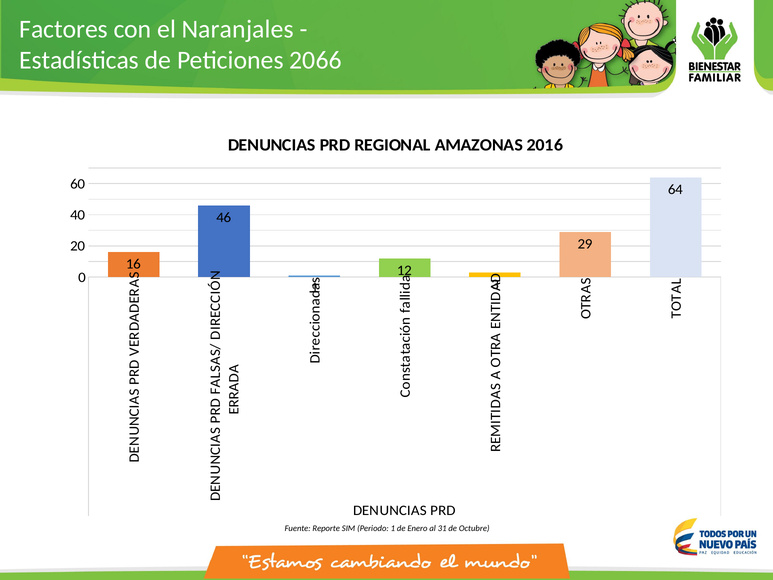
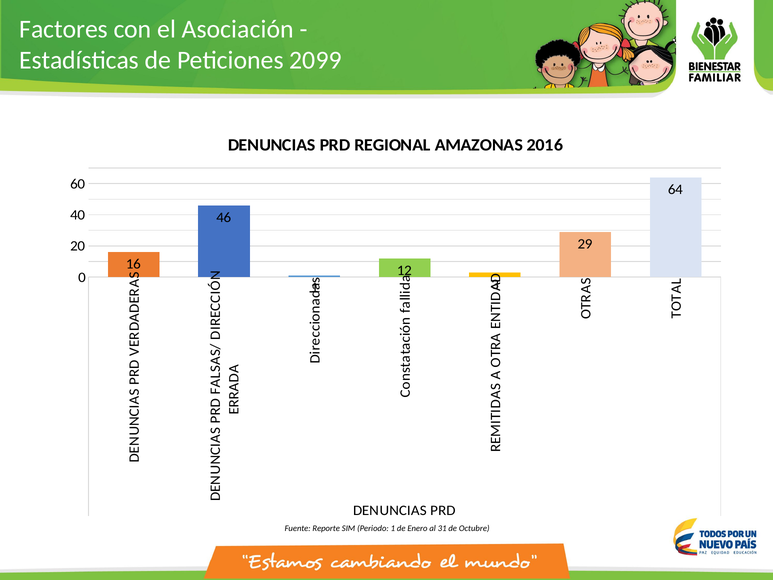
Naranjales: Naranjales -> Asociación (238, 29)
2066: 2066 -> 2099 (316, 60)
